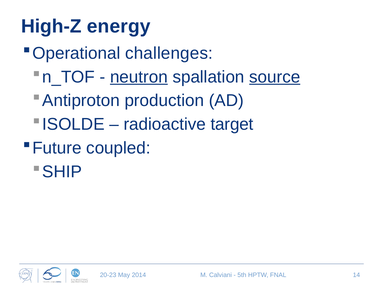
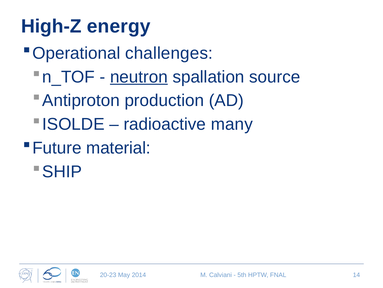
source underline: present -> none (275, 77)
target: target -> many (232, 124)
coupled: coupled -> material (118, 148)
